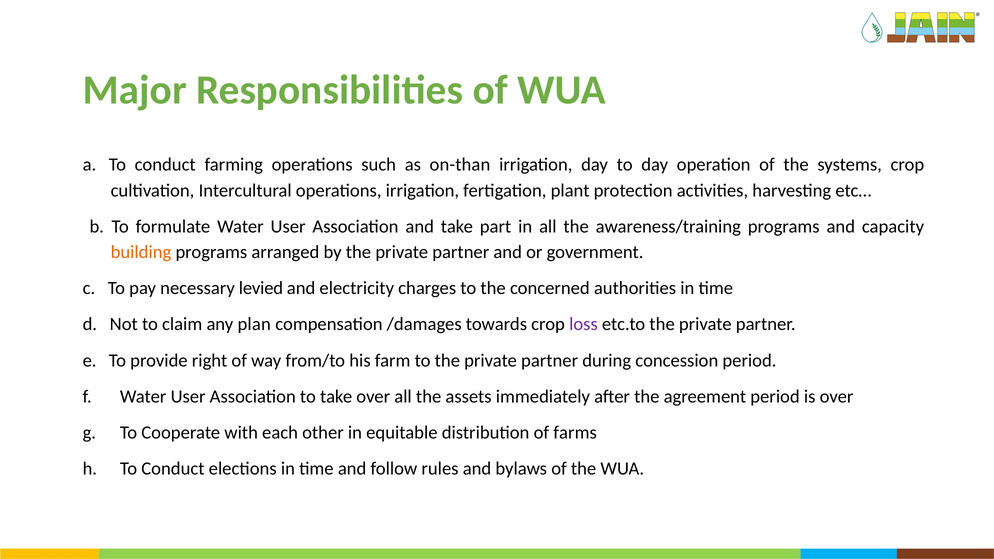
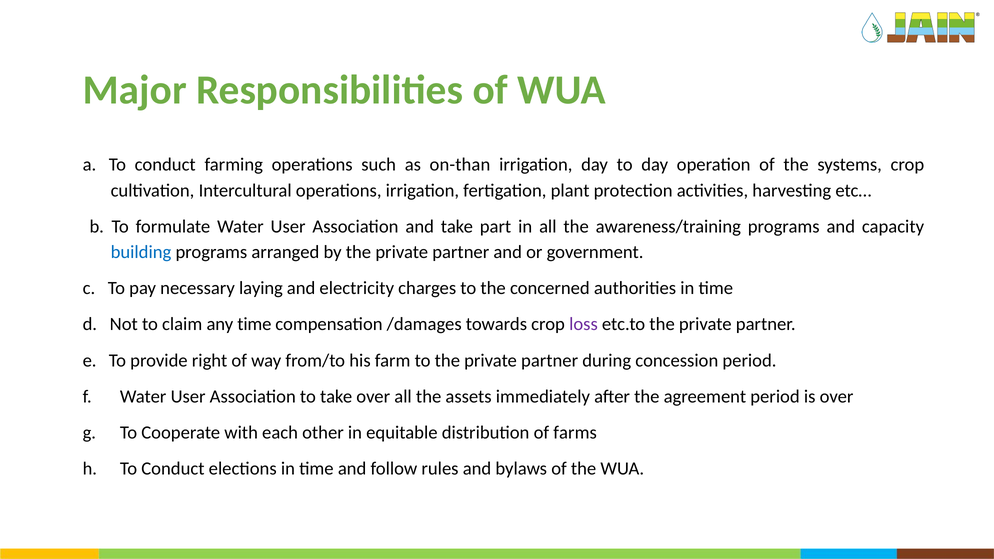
building colour: orange -> blue (141, 252)
levied: levied -> laying (261, 288)
any plan: plan -> time (254, 324)
